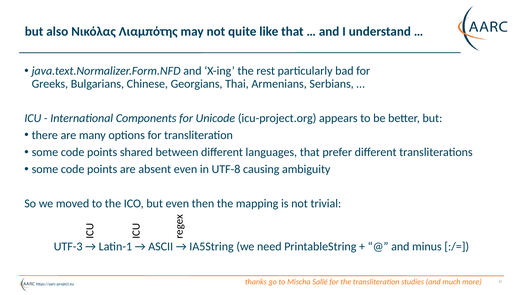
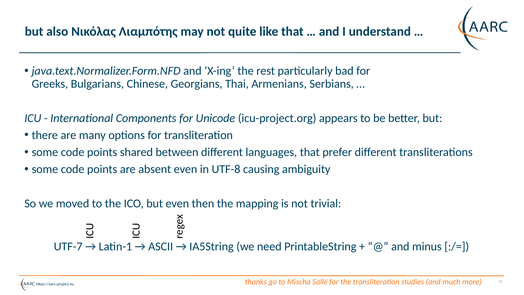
UTF-3: UTF-3 -> UTF-7 (68, 246)
